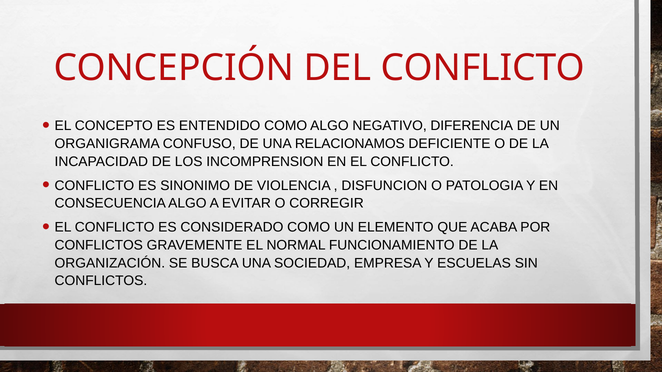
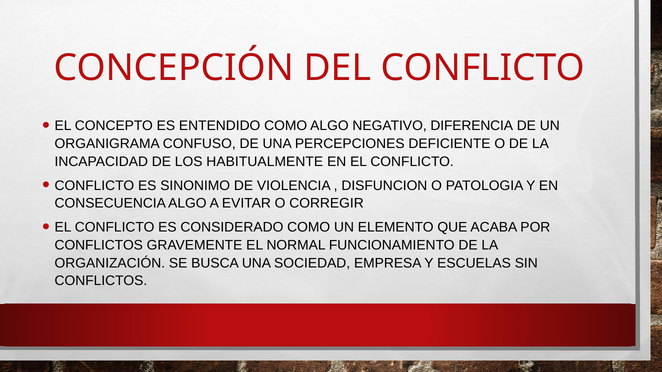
RELACIONAMOS: RELACIONAMOS -> PERCEPCIONES (350, 144)
INCOMPRENSION: INCOMPRENSION -> HABITUALMENTE (265, 162)
